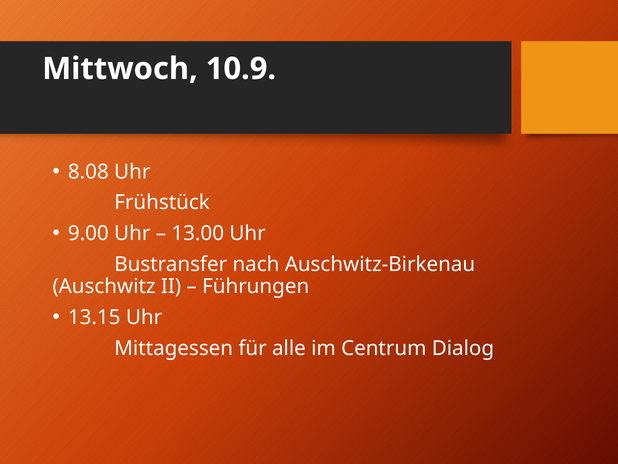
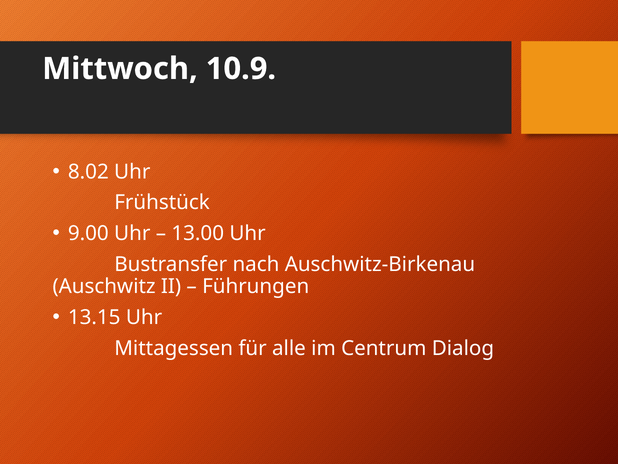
8.08: 8.08 -> 8.02 (88, 172)
